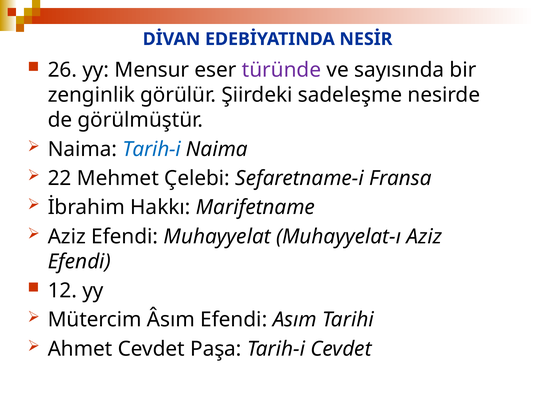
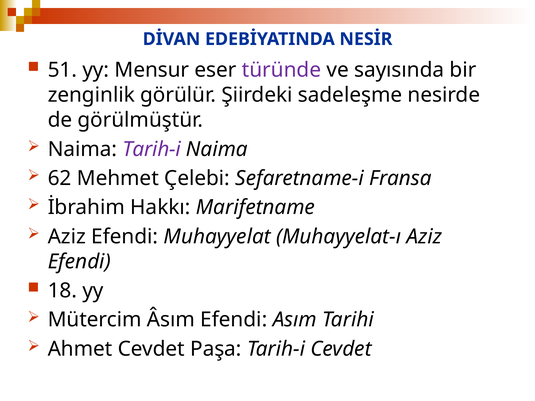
26: 26 -> 51 (62, 70)
Tarih-i colour: blue -> purple (152, 149)
22: 22 -> 62 (60, 178)
12: 12 -> 18 (62, 291)
